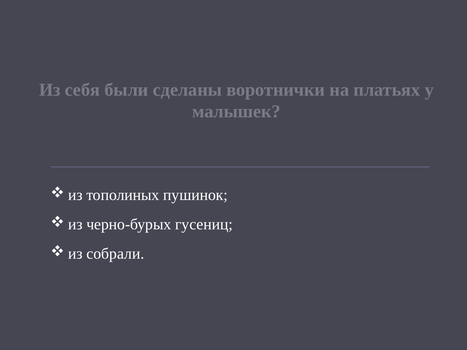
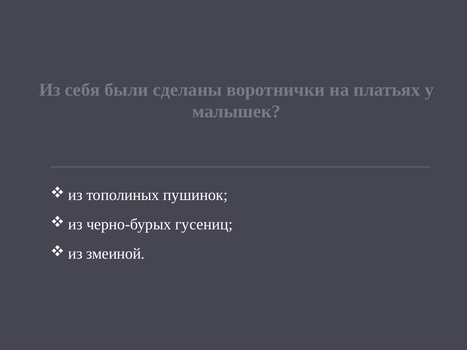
собрали: собрали -> змеиной (116, 254)
